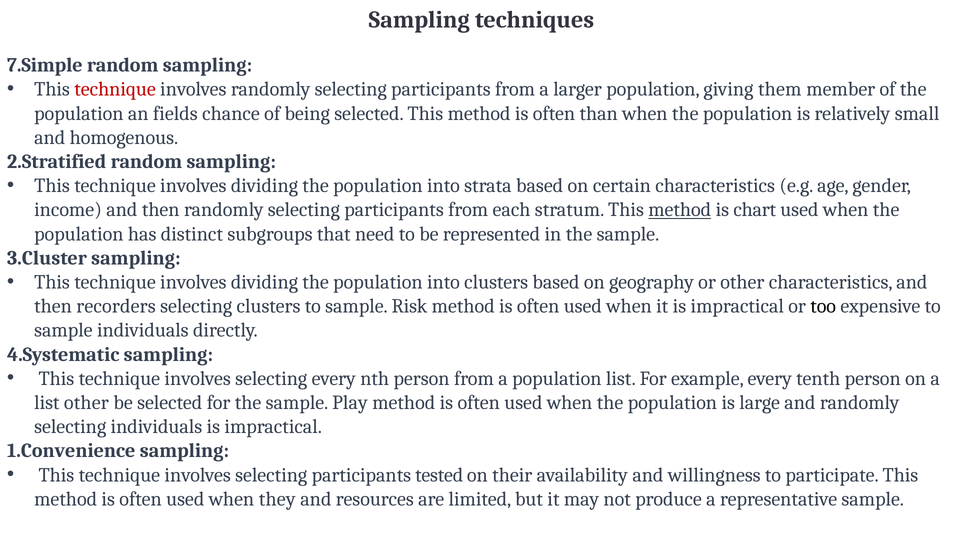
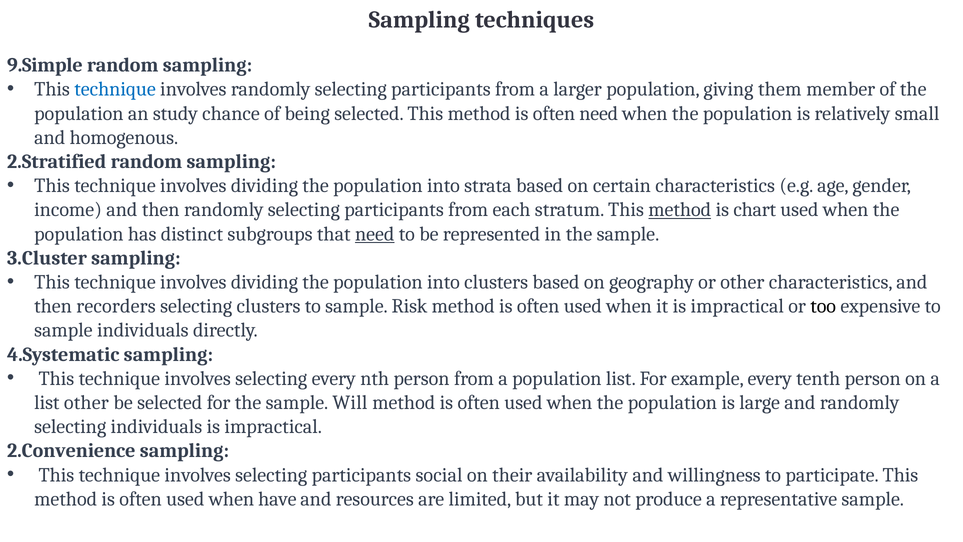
7.Simple: 7.Simple -> 9.Simple (45, 65)
technique colour: red -> blue (115, 89)
fields: fields -> study (175, 113)
often than: than -> need (599, 113)
need underline: none -> present (375, 234)
Play: Play -> Will (350, 402)
1.Convenience: 1.Convenience -> 2.Convenience (71, 451)
tested: tested -> social (439, 475)
they: they -> have (277, 499)
